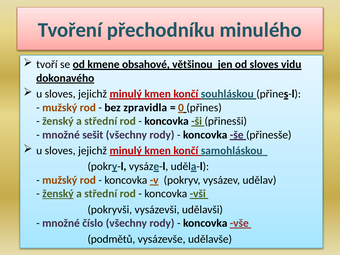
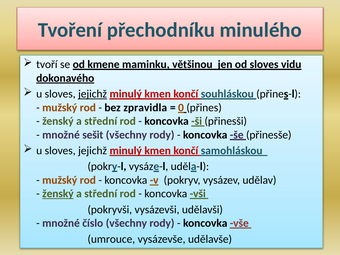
obsahové: obsahové -> maminku (146, 64)
jejichž underline: none -> present (93, 94)
podmětů: podmětů -> umrouce (111, 239)
